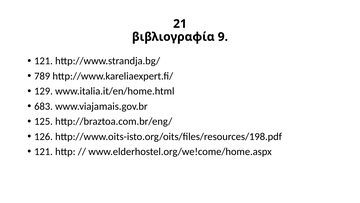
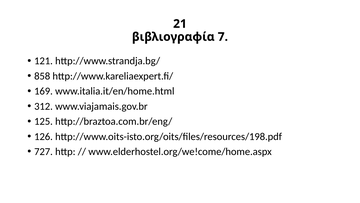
9: 9 -> 7 (223, 37)
789: 789 -> 858 (42, 76)
129: 129 -> 169 (43, 91)
683: 683 -> 312 (43, 106)
121: 121 -> 727 (43, 151)
